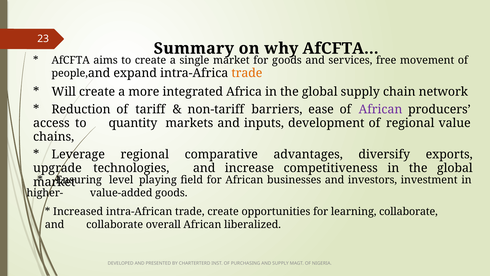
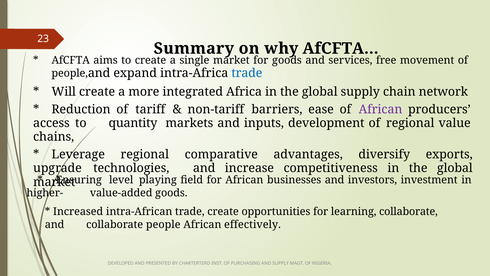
trade colour: orange -> blue (247, 73)
overall: overall -> people (163, 224)
liberalized: liberalized -> effectively (252, 224)
